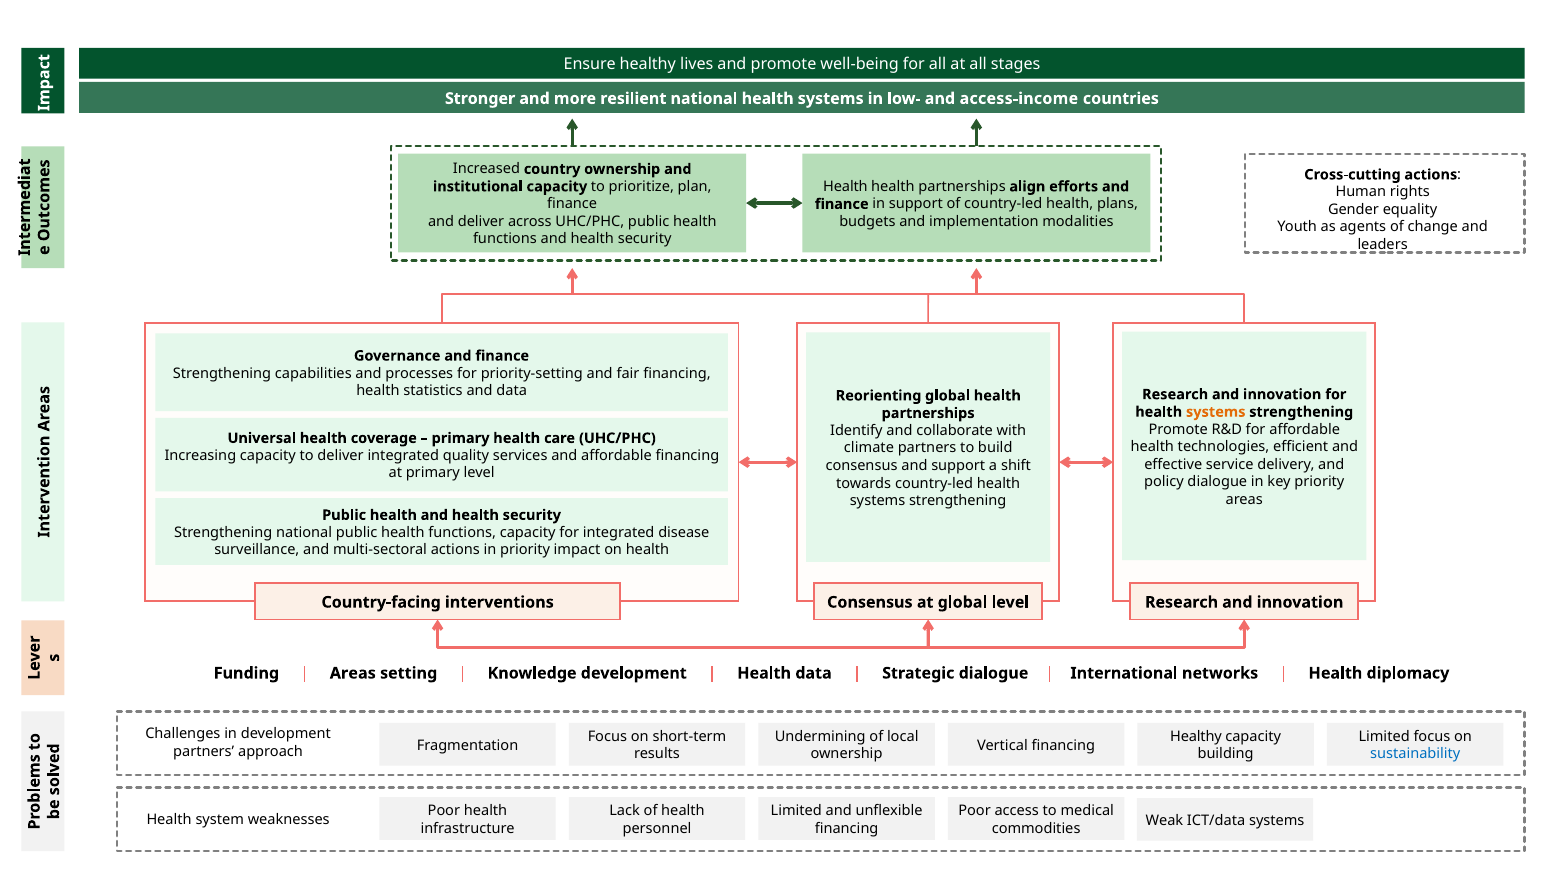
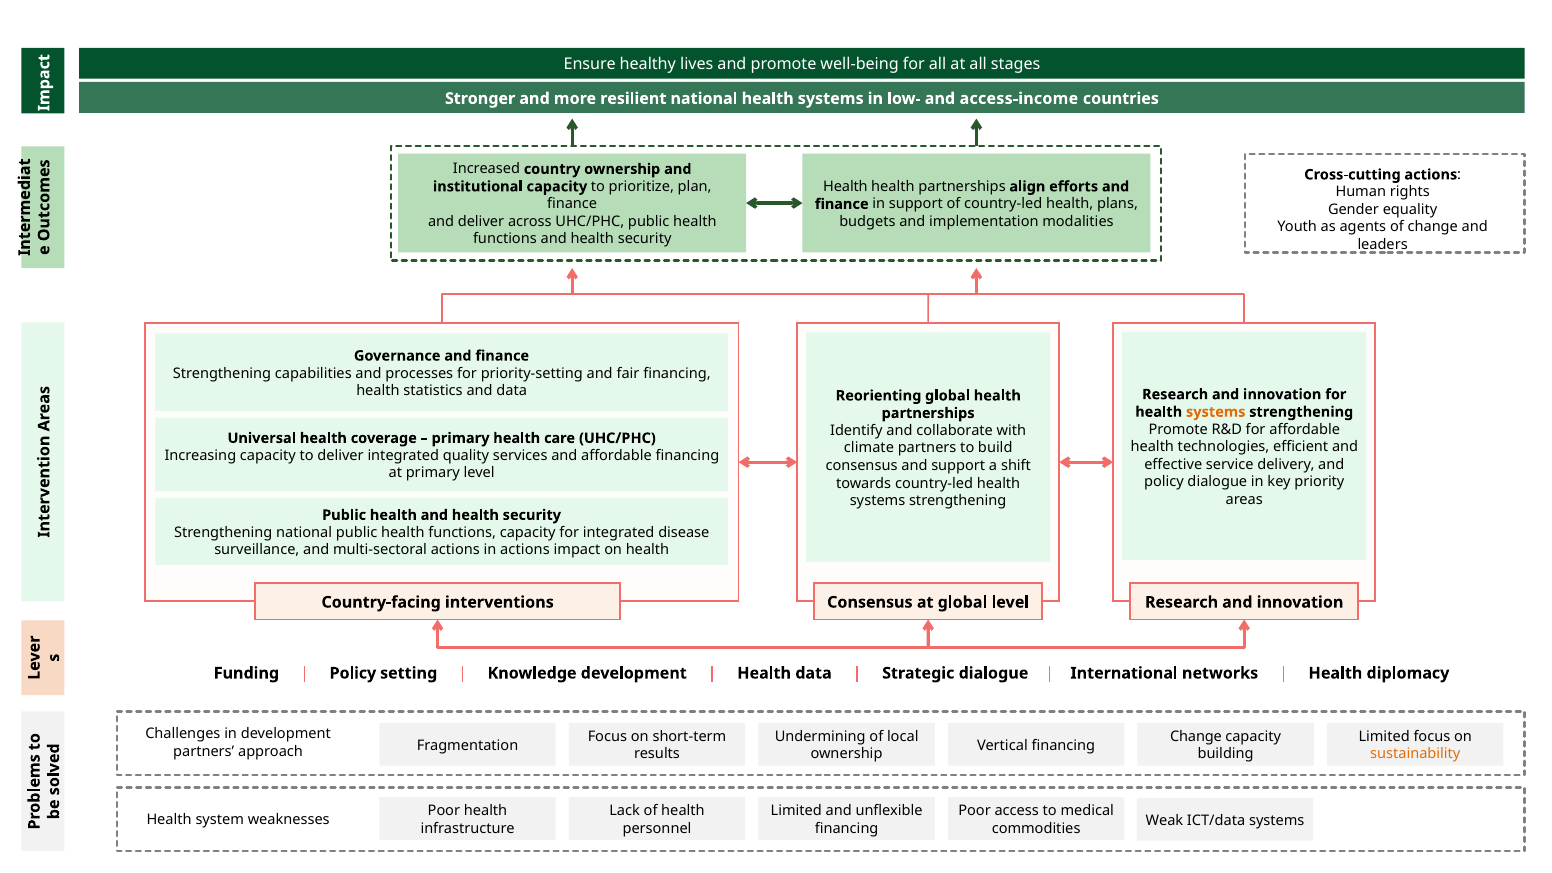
in priority: priority -> actions (525, 550)
Areas: Areas -> Policy (353, 673)
Healthy: Healthy -> Change (1196, 736)
sustainability colour: blue -> orange (1415, 754)
